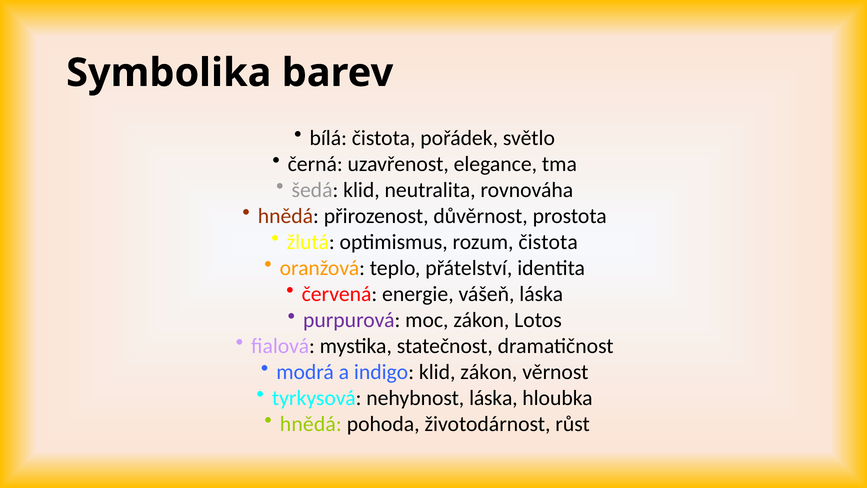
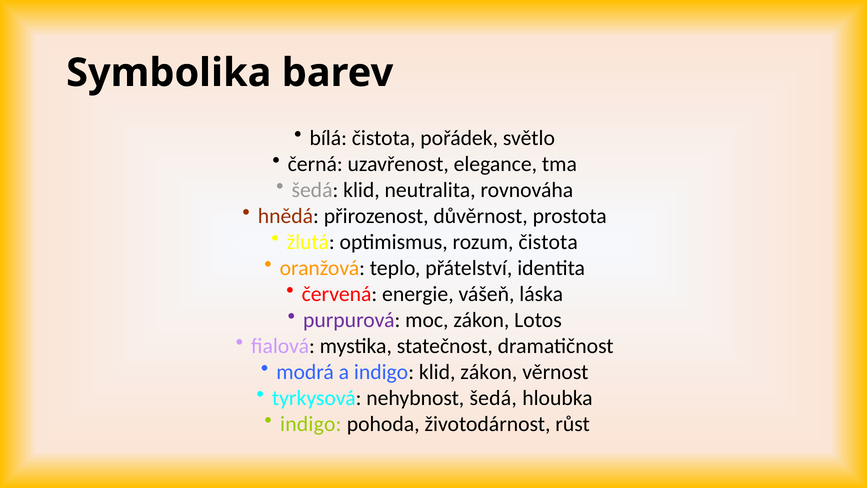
nehybnost láska: láska -> šedá (493, 398)
hnědá: hnědá -> indigo (311, 424)
